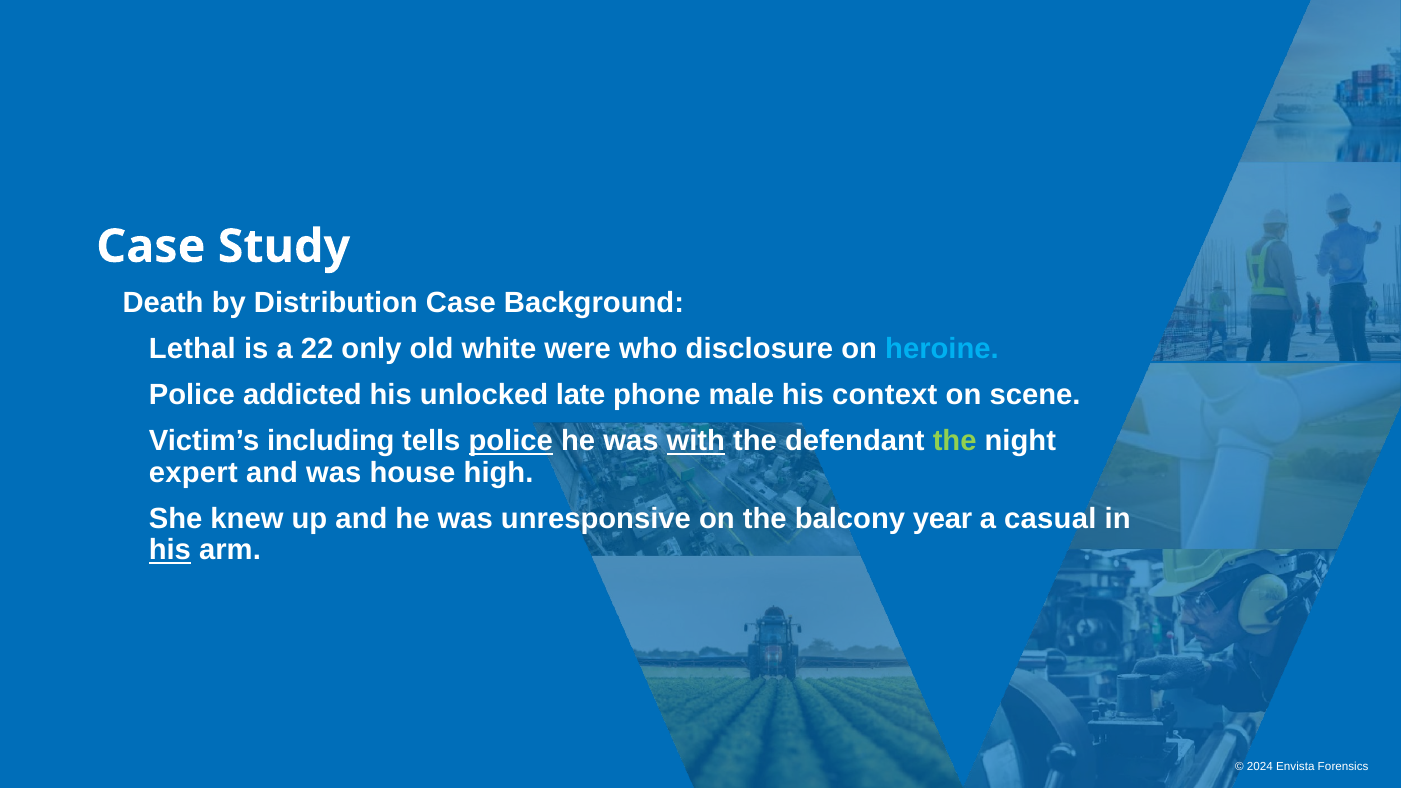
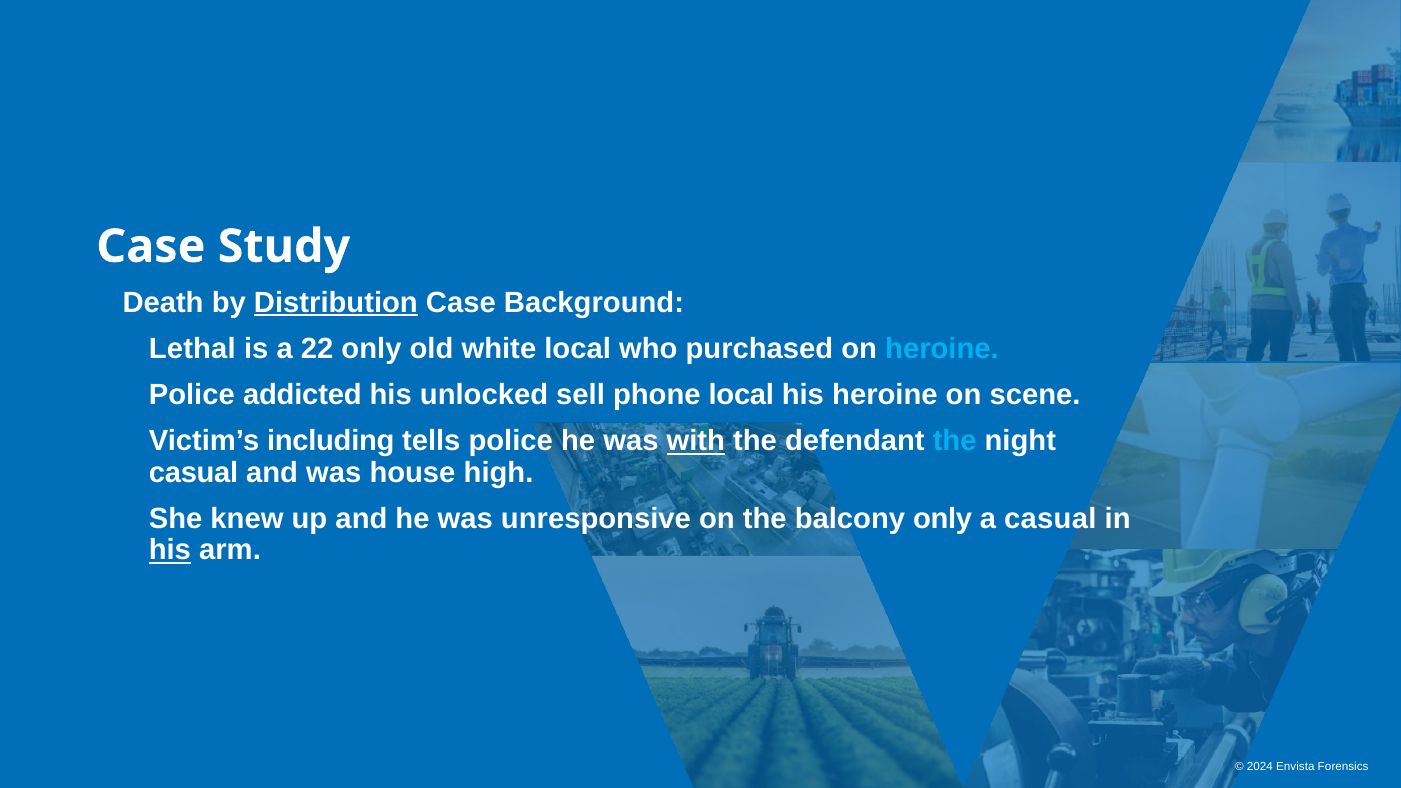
Distribution underline: none -> present (336, 303)
white were: were -> local (578, 349)
disclosure: disclosure -> purchased (759, 349)
late: late -> sell (581, 395)
phone male: male -> local (741, 395)
his context: context -> heroine (885, 395)
police underline: present -> none (511, 441)
the colour: light green -> light blue (955, 441)
expert: expert -> casual (194, 473)
balcony year: year -> only (943, 519)
